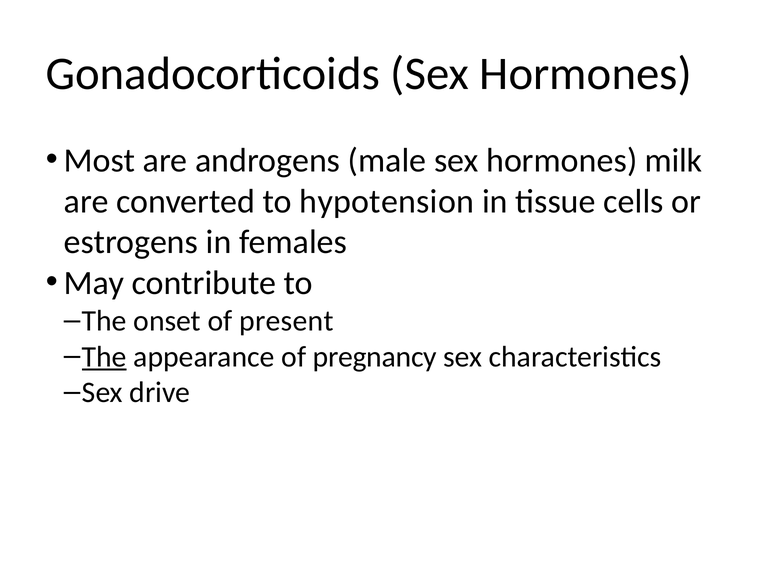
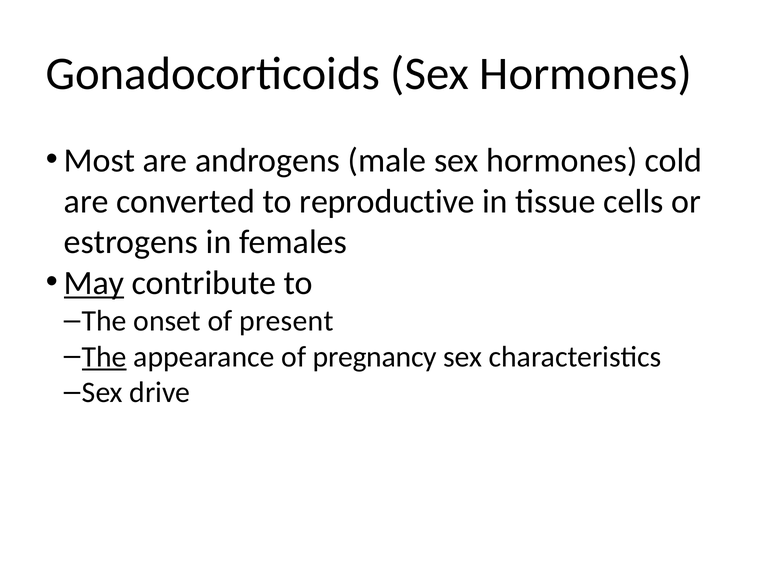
milk: milk -> cold (673, 160)
hypotension: hypotension -> reproductive (387, 201)
May underline: none -> present (94, 283)
